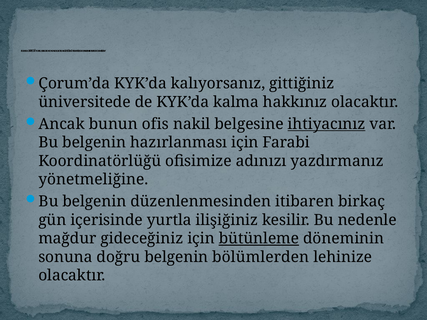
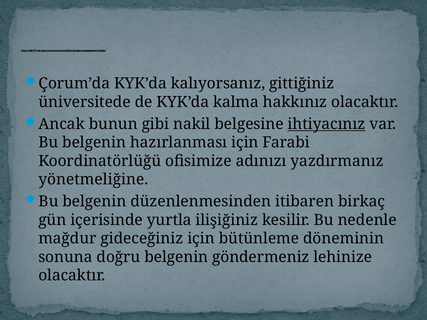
ofis: ofis -> gibi (155, 124)
bütünleme underline: present -> none (259, 239)
bölümlerden: bölümlerden -> göndermeniz (261, 257)
